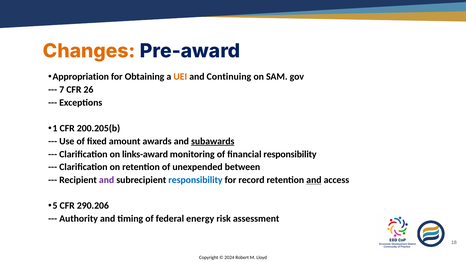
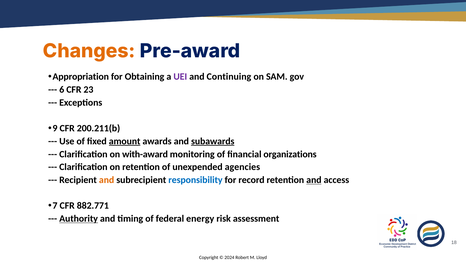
UEI colour: orange -> purple (180, 77)
7: 7 -> 6 (62, 90)
26: 26 -> 23 (88, 90)
1: 1 -> 9 (55, 128)
200.205(b: 200.205(b -> 200.211(b (98, 128)
amount underline: none -> present (125, 141)
links-award: links-award -> with-award (145, 154)
financial responsibility: responsibility -> organizations (290, 154)
between: between -> agencies (242, 167)
and colour: purple -> orange (107, 180)
5: 5 -> 7 (55, 206)
290.206: 290.206 -> 882.771 (93, 206)
Authority underline: none -> present (79, 219)
